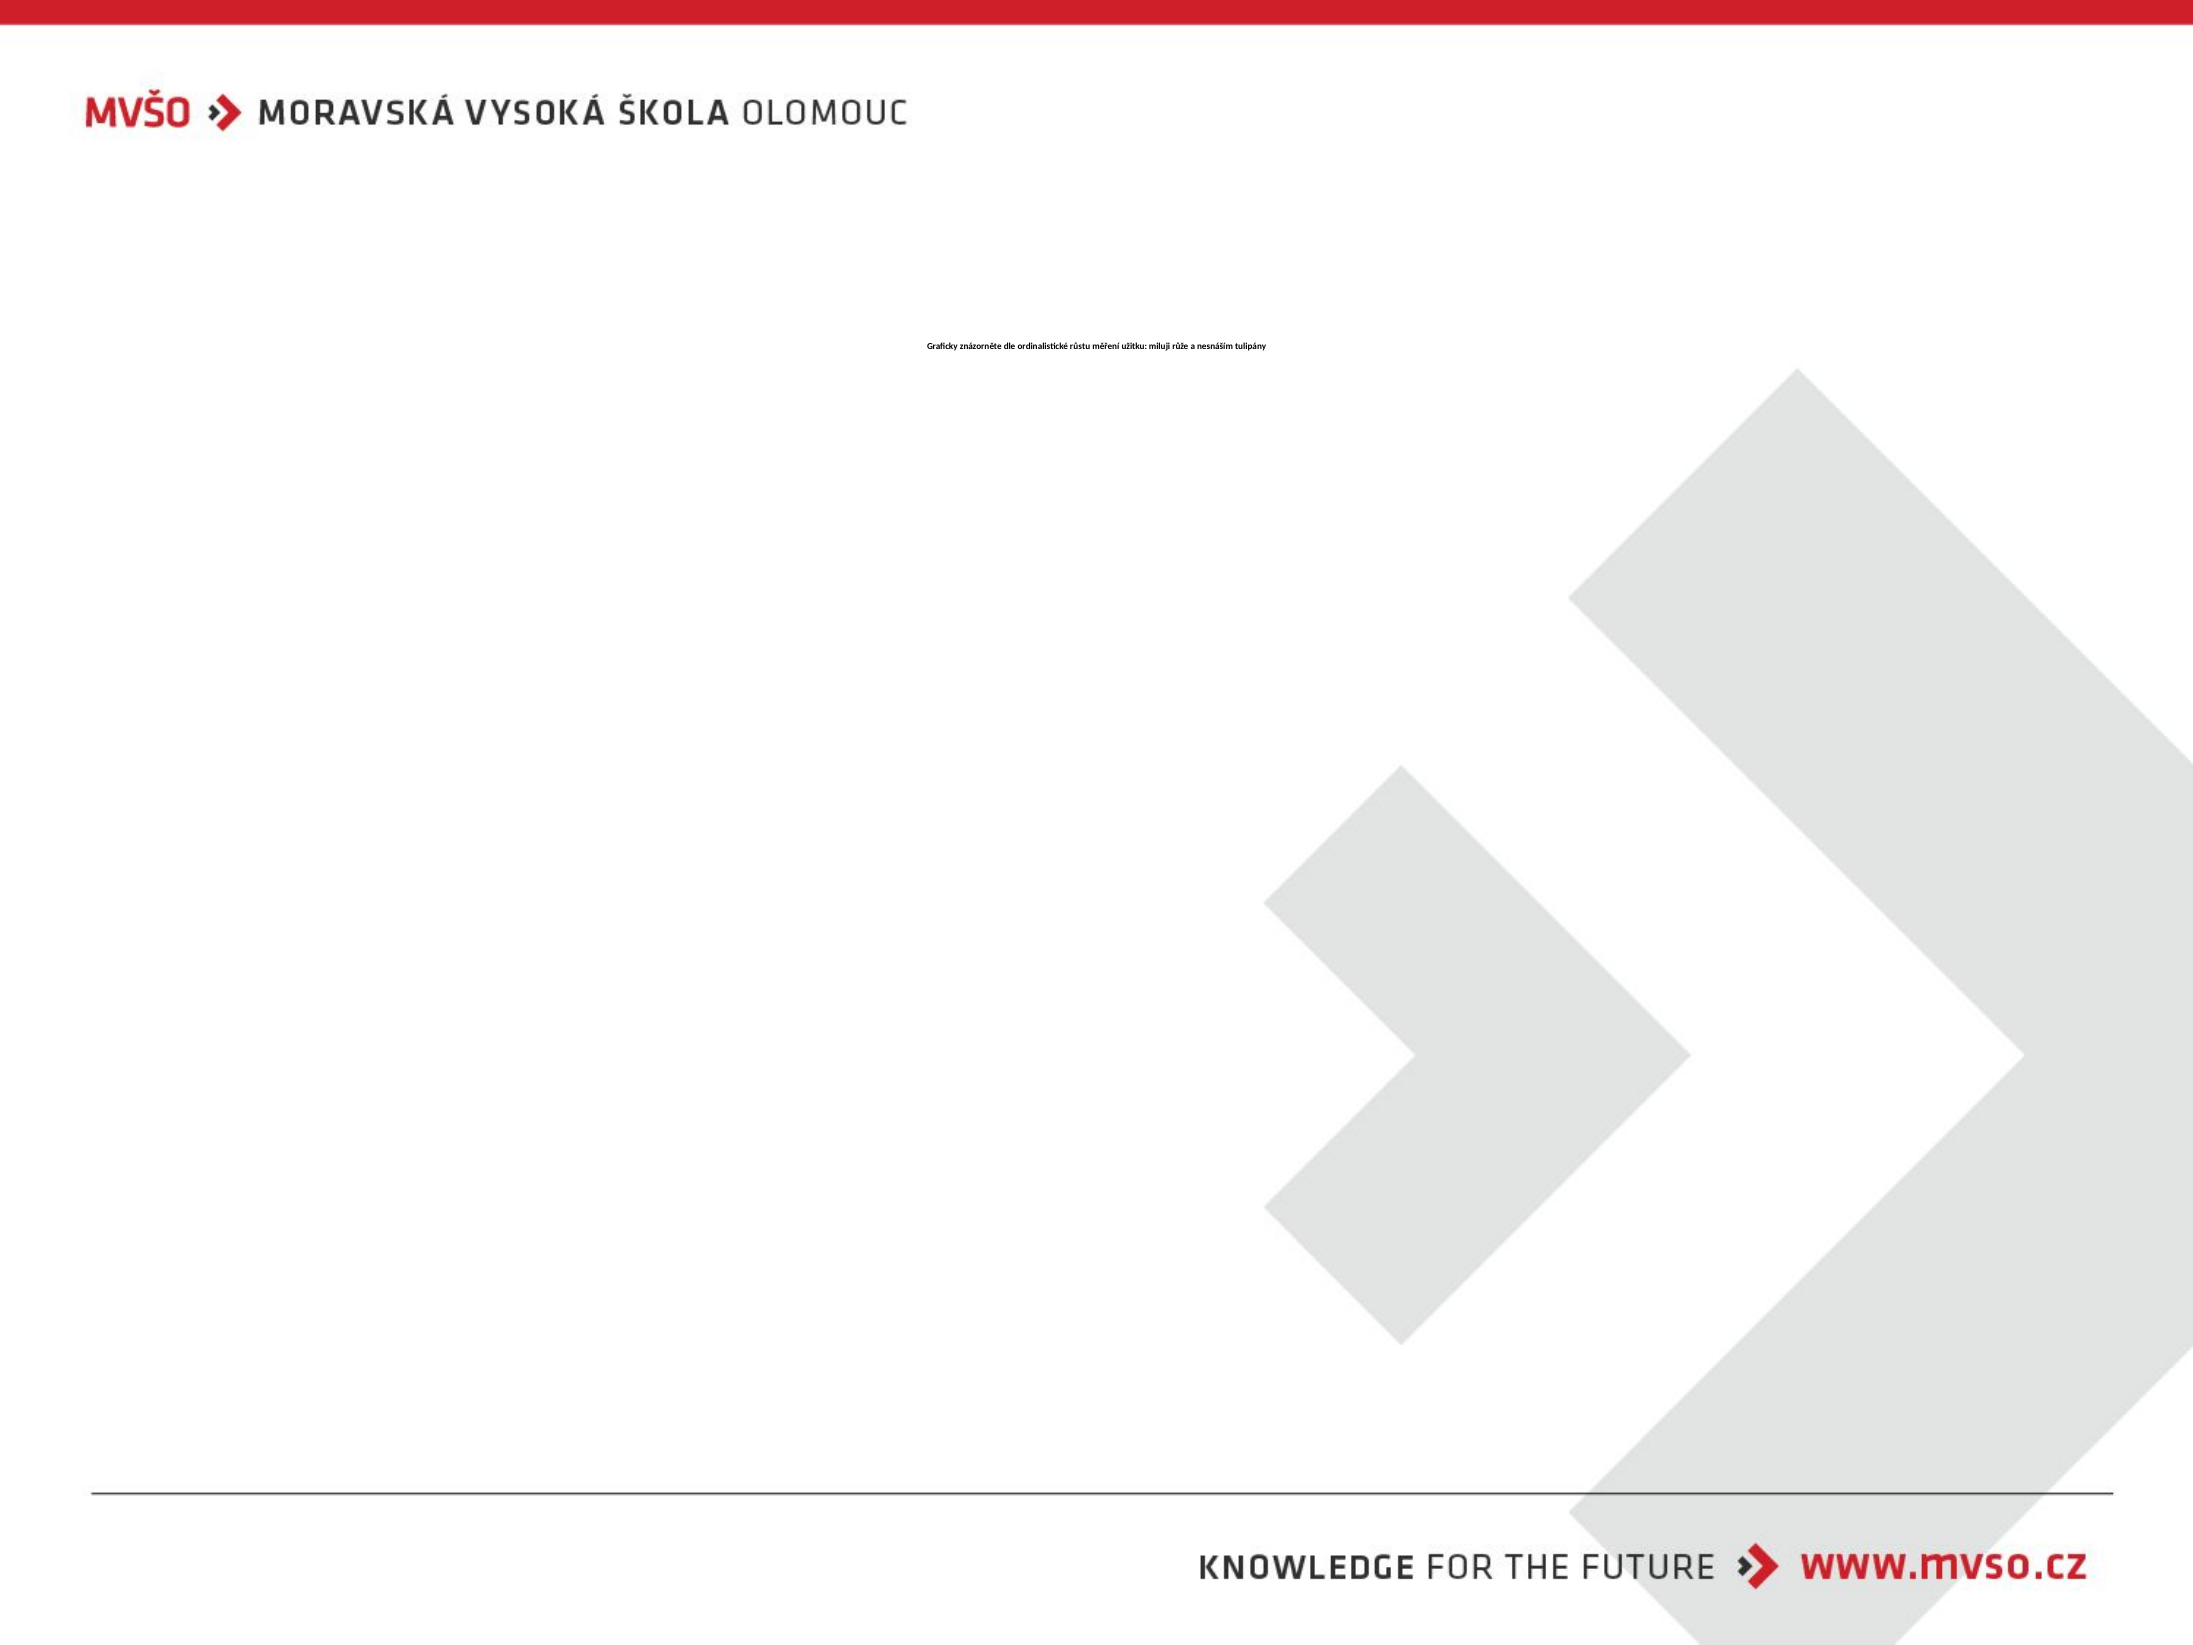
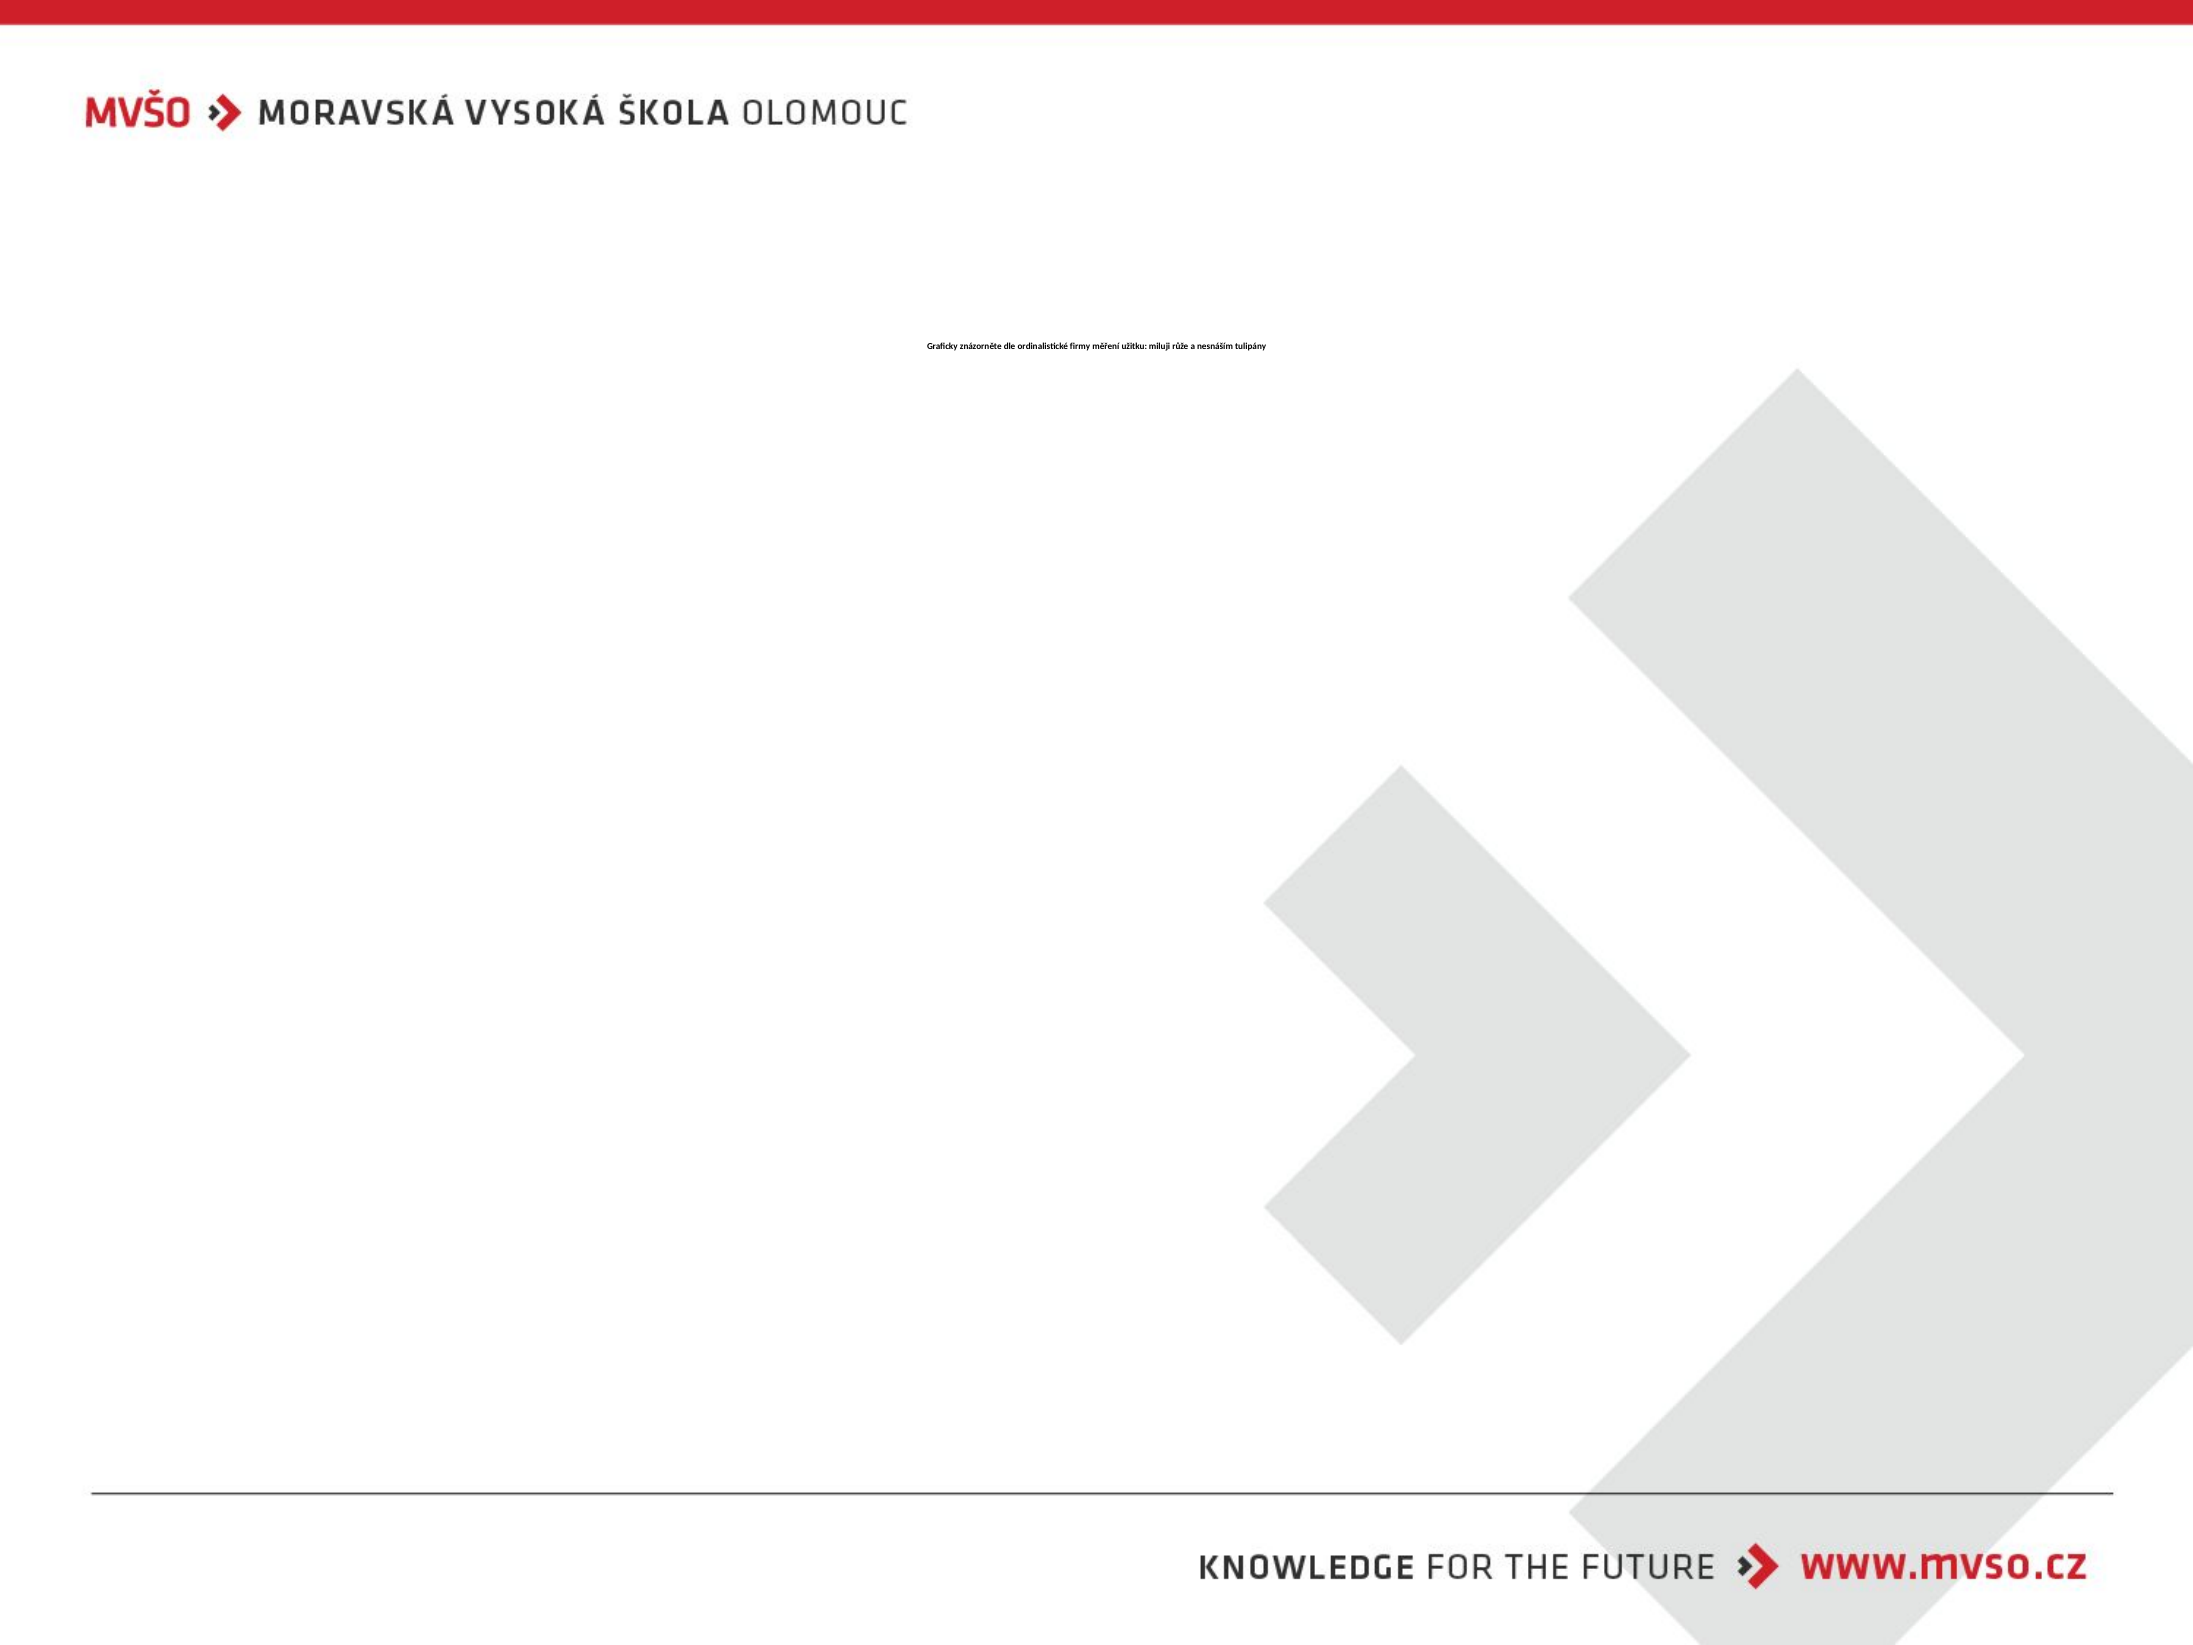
růstu: růstu -> firmy (1080, 346)
